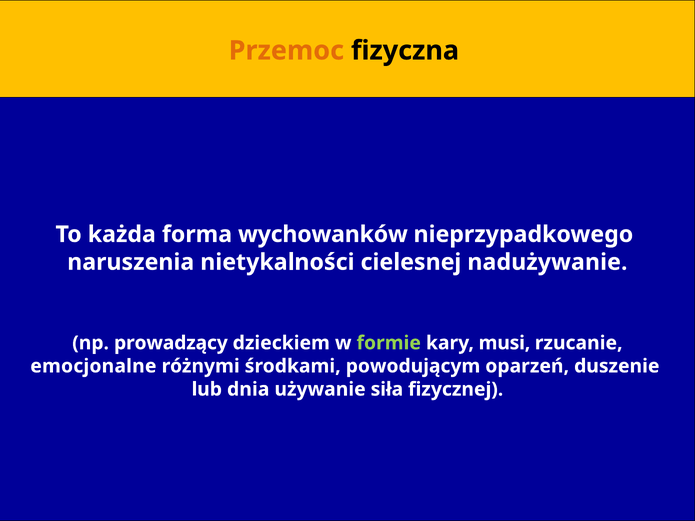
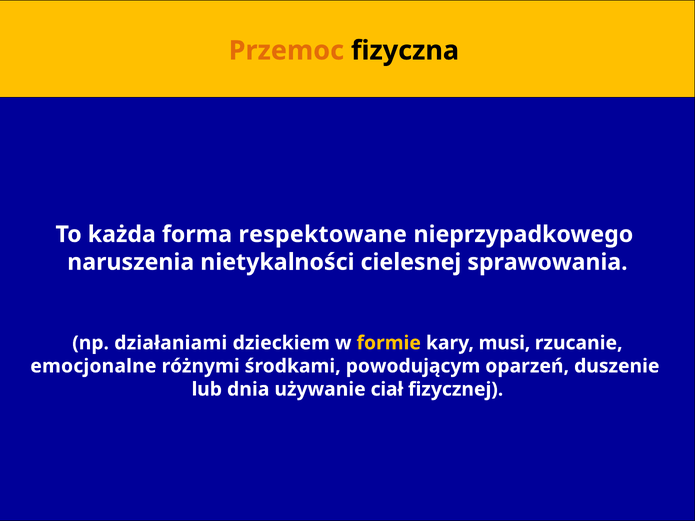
wychowanków: wychowanków -> respektowane (323, 234)
nadużywanie: nadużywanie -> sprawowania (547, 262)
prowadzący: prowadzący -> działaniami (171, 343)
formie colour: light green -> yellow (389, 343)
siła: siła -> ciał (387, 389)
